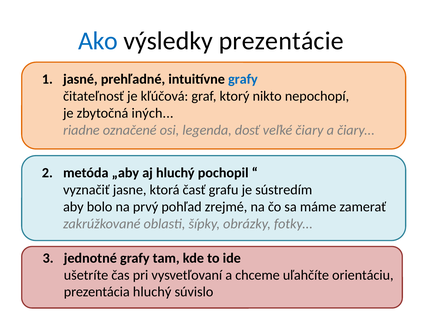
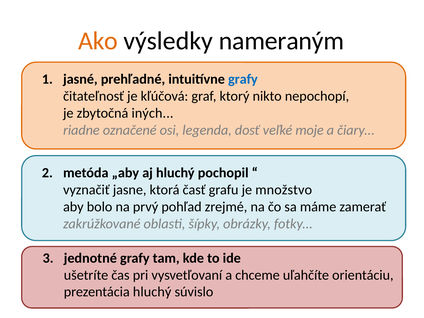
Ako colour: blue -> orange (98, 41)
prezentácie: prezentácie -> nameraným (281, 41)
veľké čiary: čiary -> moje (310, 130)
sústredím: sústredím -> množstvo (284, 190)
